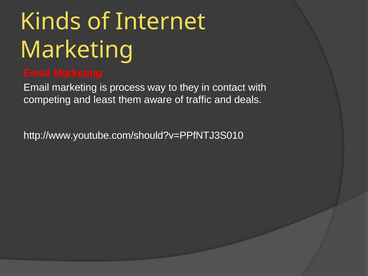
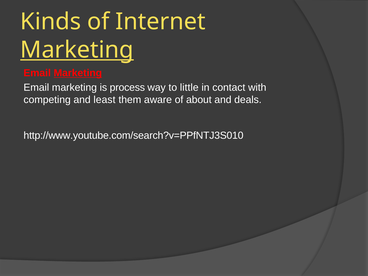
Marketing underline: none -> present (77, 50)
they: they -> little (189, 87)
traffic: traffic -> about (199, 100)
http://www.youtube.com/should?v=PPfNTJ3S010: http://www.youtube.com/should?v=PPfNTJ3S010 -> http://www.youtube.com/search?v=PPfNTJ3S010 (133, 135)
